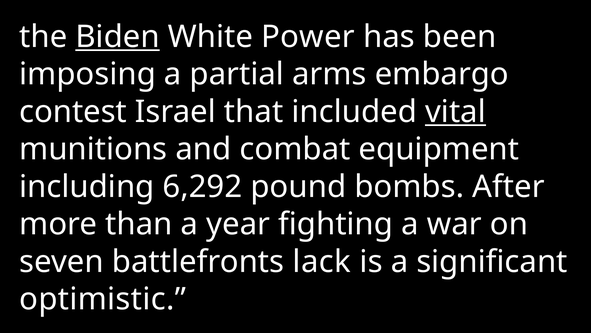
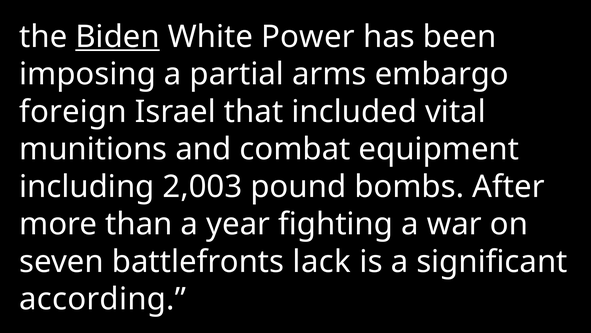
contest: contest -> foreign (73, 112)
vital underline: present -> none (455, 112)
6,292: 6,292 -> 2,003 (202, 186)
optimistic: optimistic -> according (103, 299)
